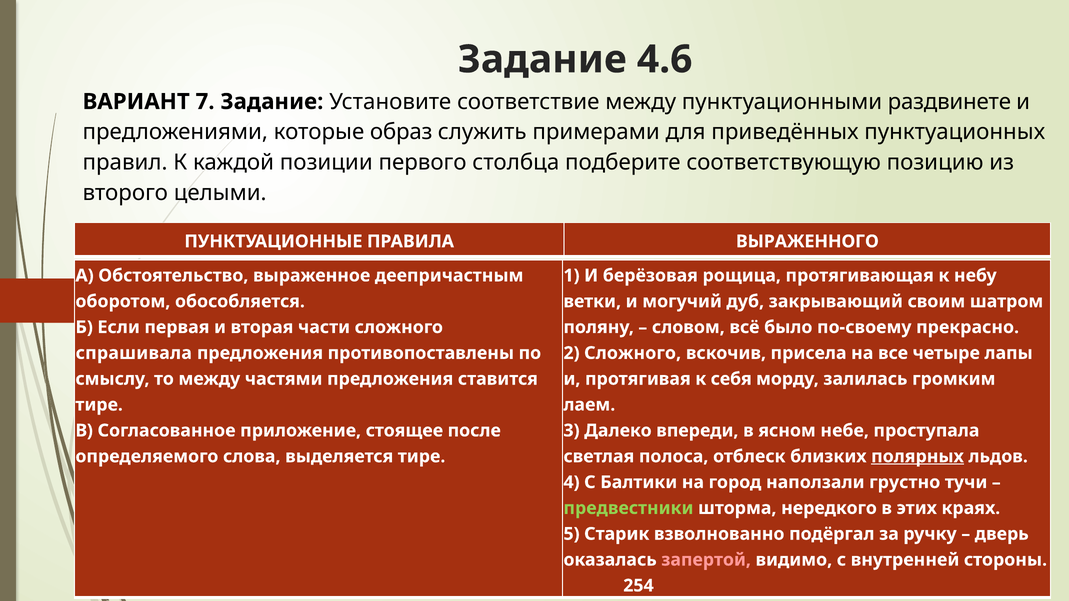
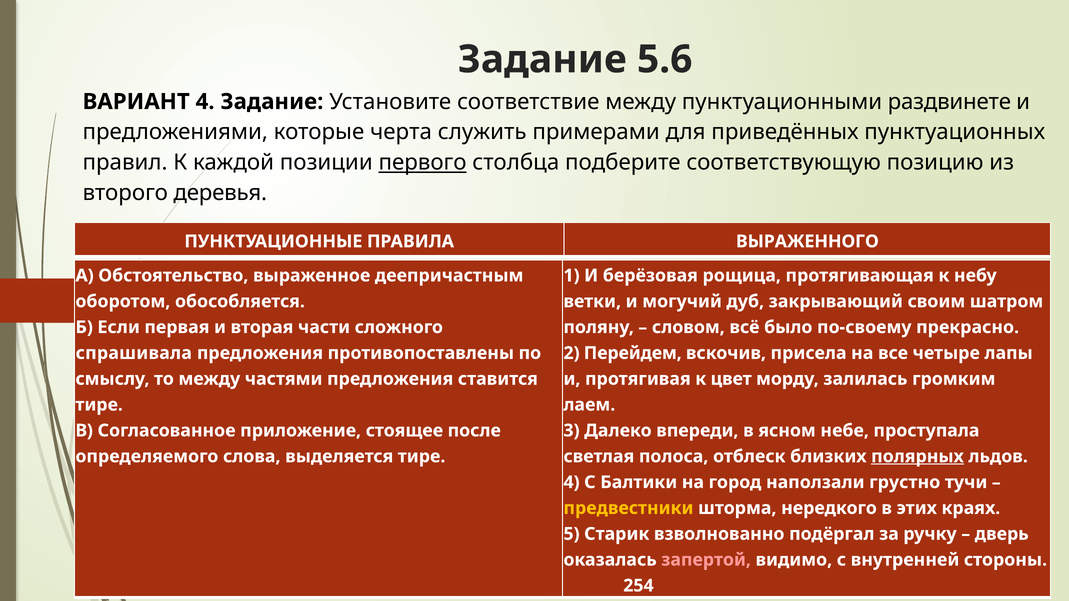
4.6: 4.6 -> 5.6 (665, 59)
ВАРИАНТ 7: 7 -> 4 (205, 102)
образ: образ -> черта (401, 132)
первого underline: none -> present (423, 163)
целыми: целыми -> деревья (220, 193)
2 Сложного: Сложного -> Перейдем (633, 353)
себя: себя -> цвет (731, 379)
предвестники colour: light green -> yellow (628, 508)
